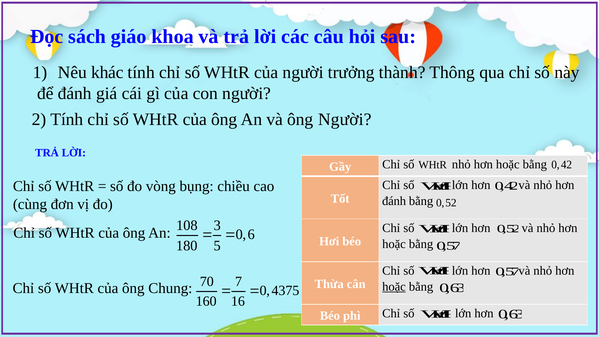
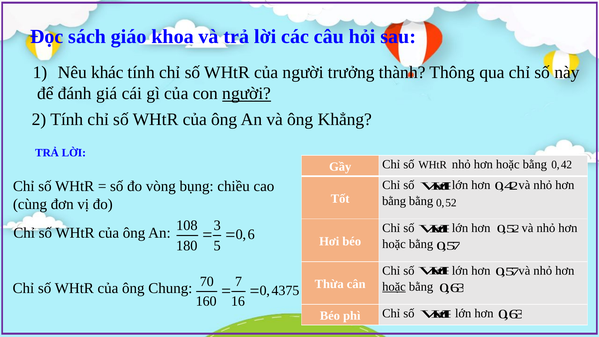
người underline: none -> present (247, 94)
ông Người: Người -> Khẳng (345, 119)
đánh: đánh -> bằng (394, 201)
